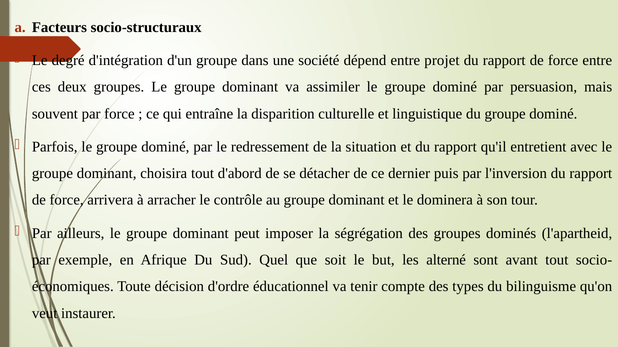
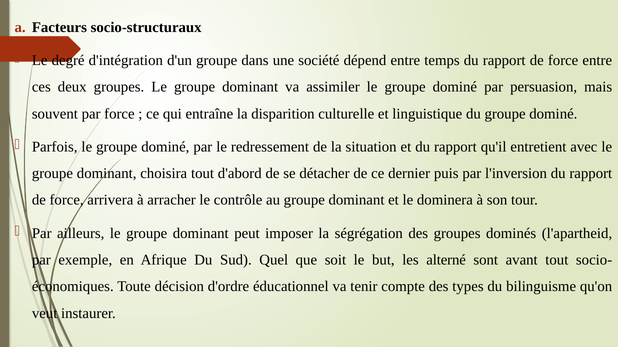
projet: projet -> temps (442, 60)
